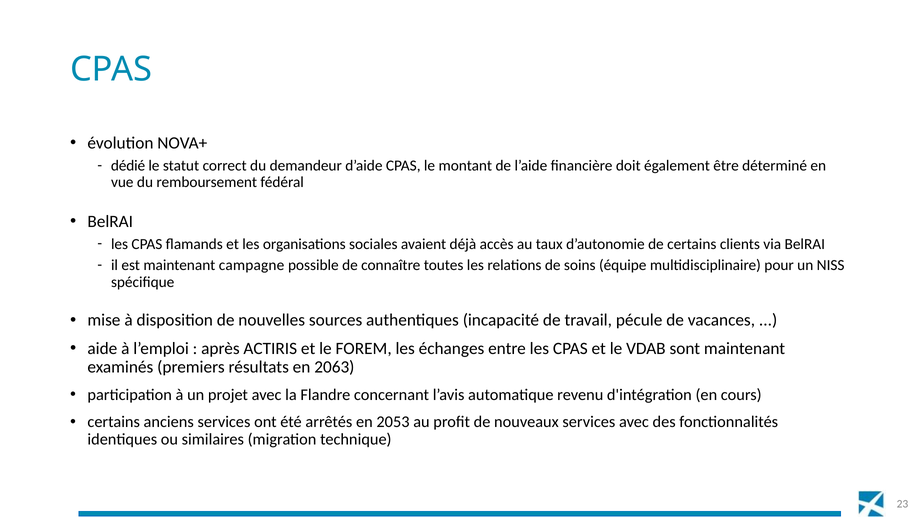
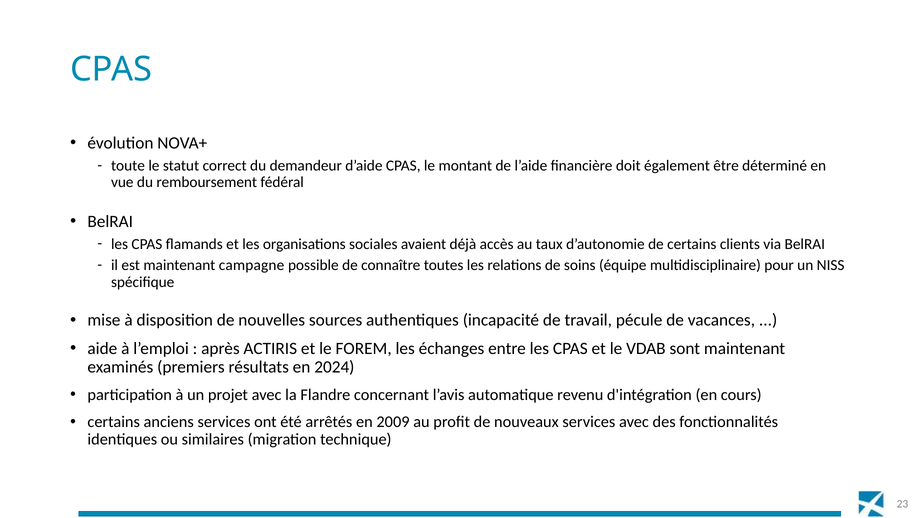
dédié: dédié -> toute (128, 166)
2063: 2063 -> 2024 (334, 367)
2053: 2053 -> 2009 (393, 422)
